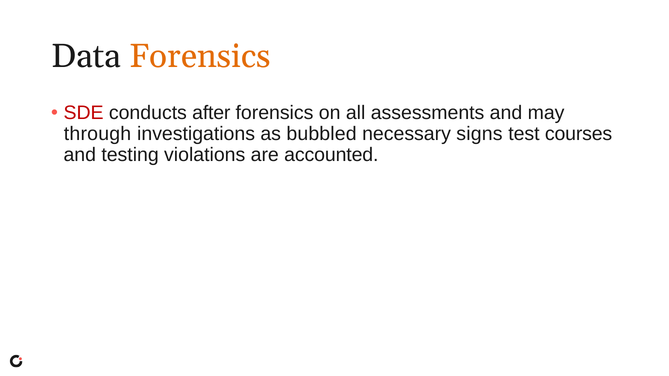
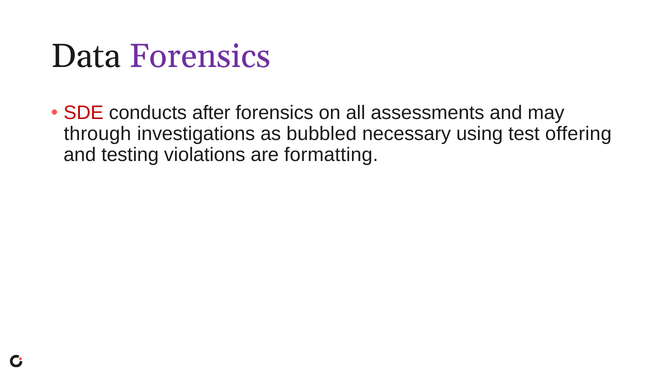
Forensics colour: orange -> purple (200, 56)
signs: signs -> using (480, 134)
courses: courses -> offering (578, 134)
accounted: accounted -> formatting (331, 155)
